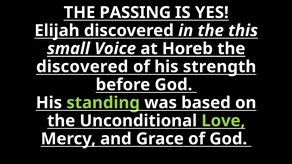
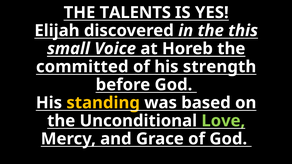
PASSING: PASSING -> TALENTS (135, 13)
discovered: discovered -> committed (82, 67)
standing colour: light green -> yellow (103, 103)
